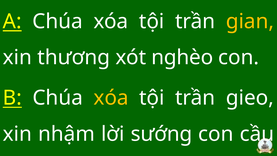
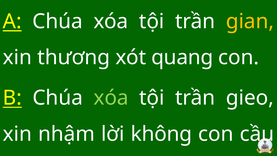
nghèo: nghèo -> quang (182, 57)
xóa colour: yellow -> light green (111, 98)
sướng: sướng -> không (161, 134)
